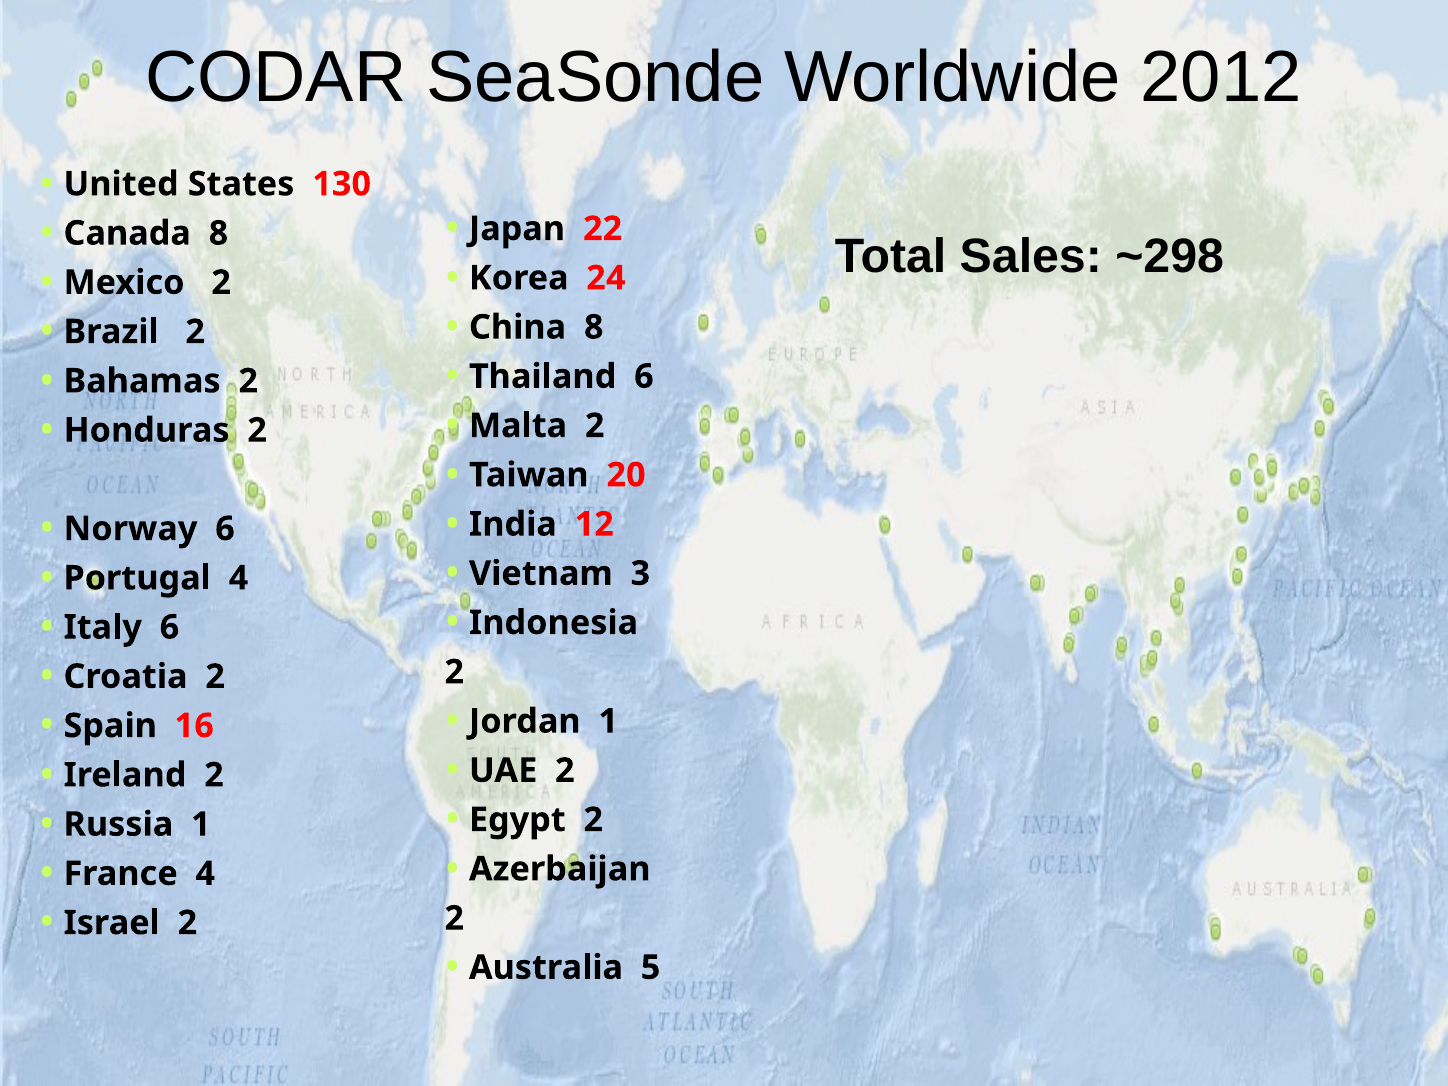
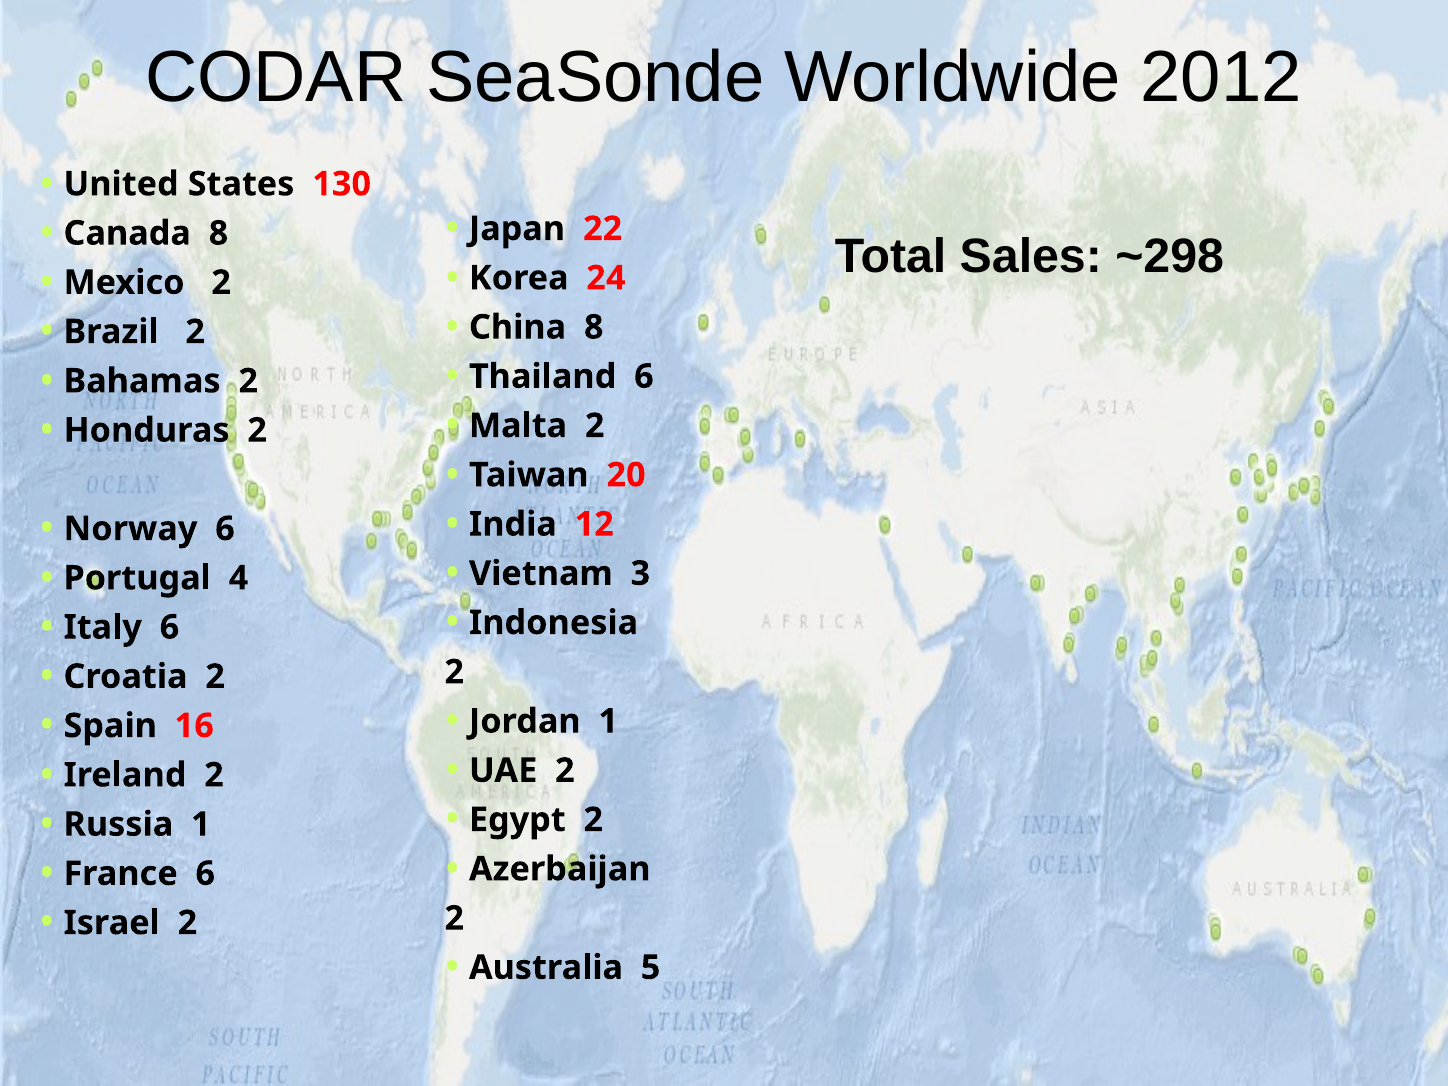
France 4: 4 -> 6 (205, 874)
